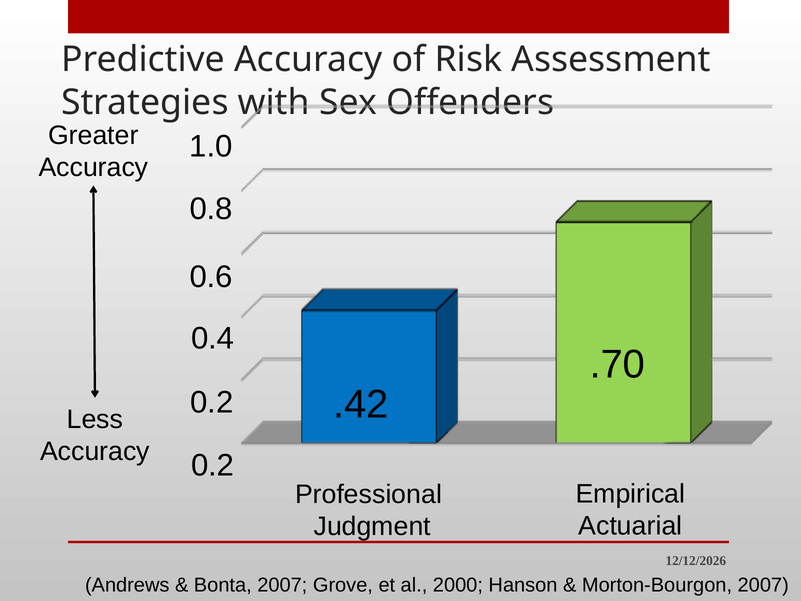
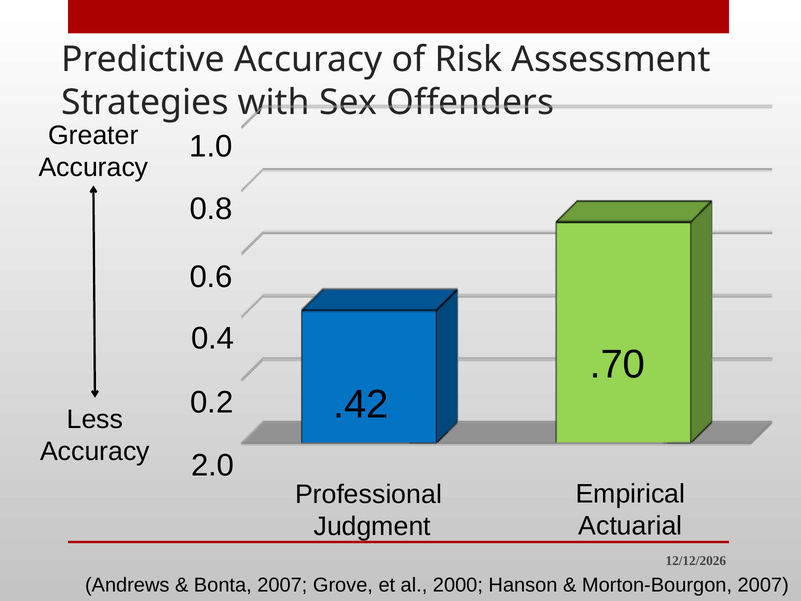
0.2: 0.2 -> 2.0 (213, 465)
